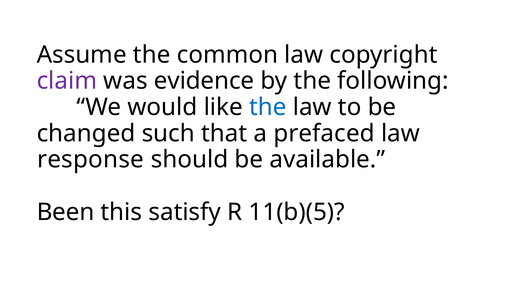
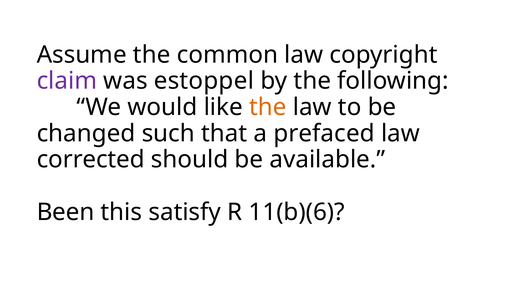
evidence: evidence -> estoppel (204, 81)
the colour: blue -> orange (268, 107)
response: response -> corrected (91, 159)
11(b)(5: 11(b)(5 -> 11(b)(6 (297, 212)
